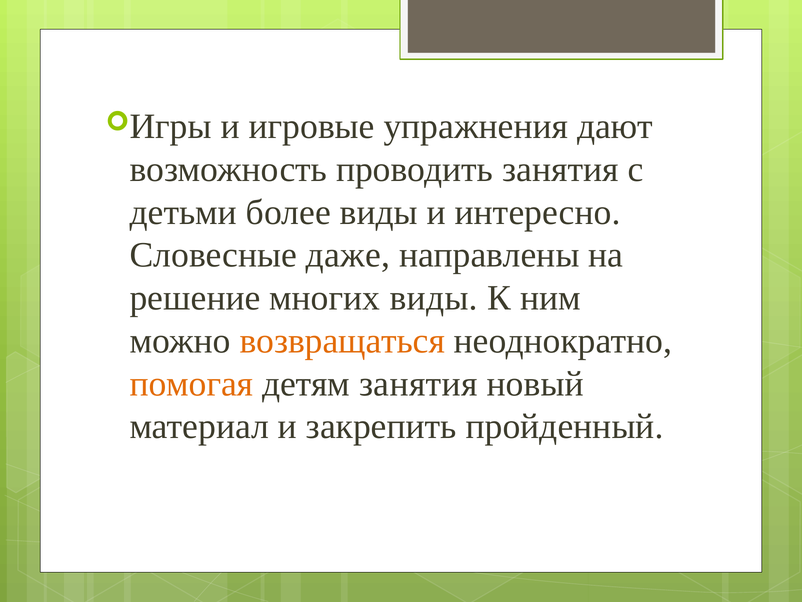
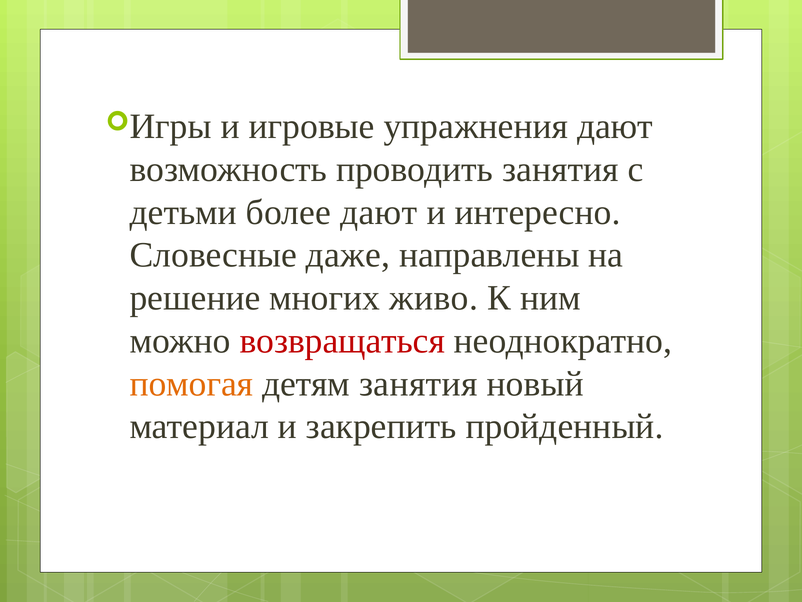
более виды: виды -> дают (379, 212)
многих виды: виды -> живо (434, 298)
возвращаться colour: orange -> red (342, 341)
